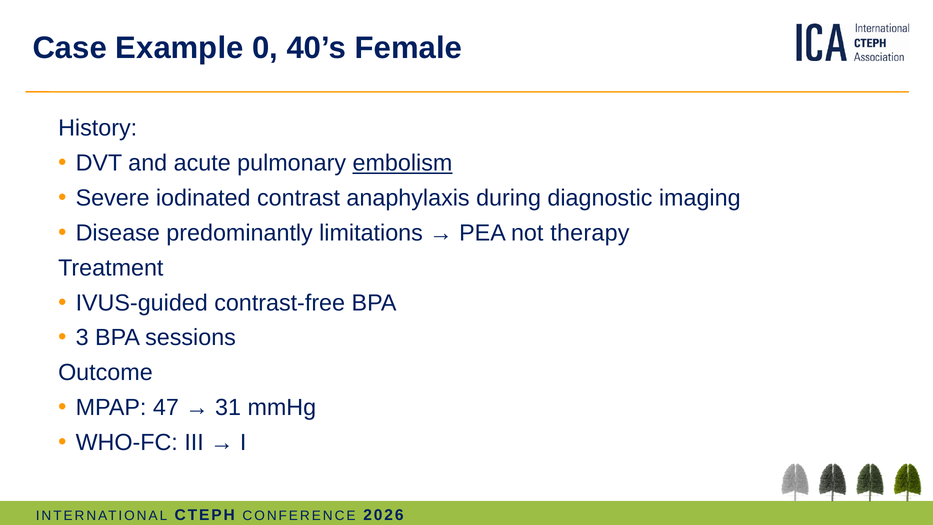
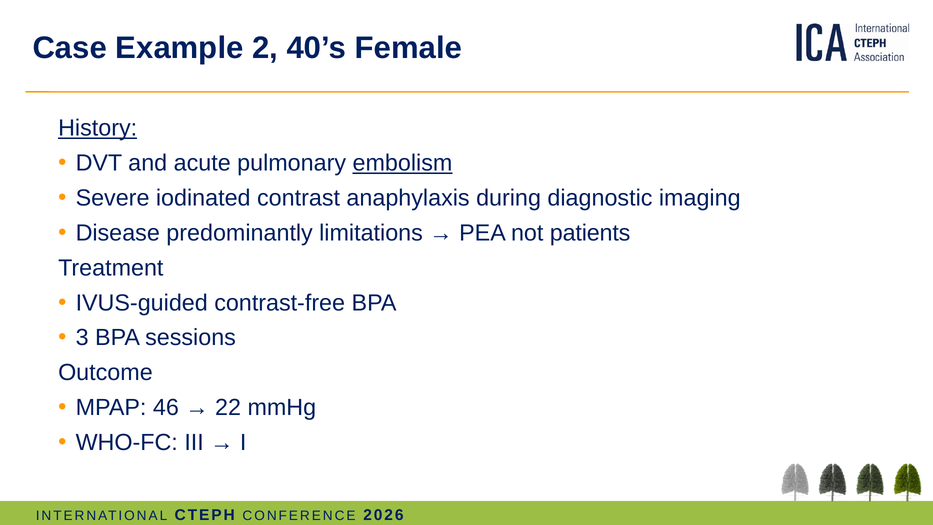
0: 0 -> 2 (265, 48)
History underline: none -> present (98, 128)
therapy: therapy -> patients (590, 233)
47: 47 -> 46 (166, 407)
31: 31 -> 22 (228, 407)
